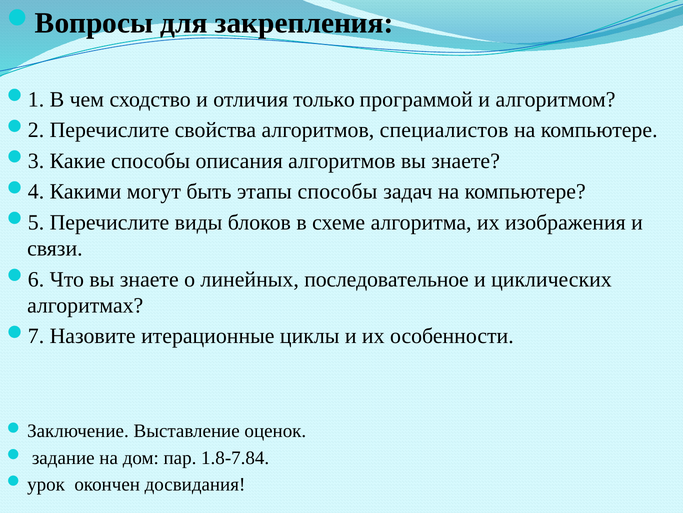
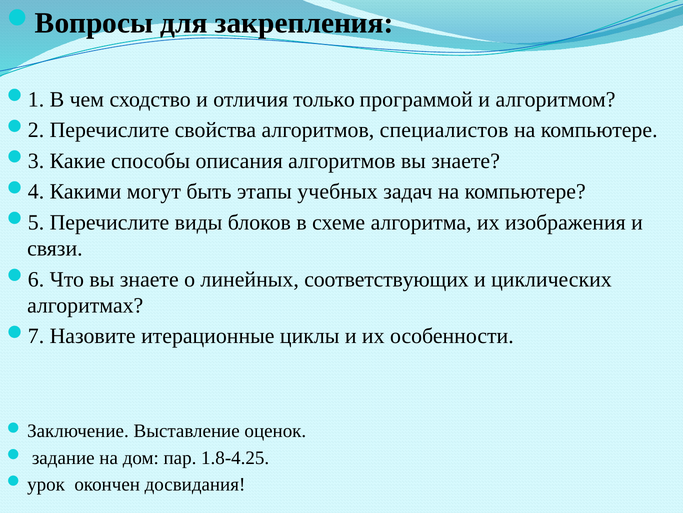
этапы способы: способы -> учебных (338, 191)
последовательное: последовательное -> соответствующих (386, 279)
1.8-7.84: 1.8-7.84 -> 1.8-4.25 (235, 457)
